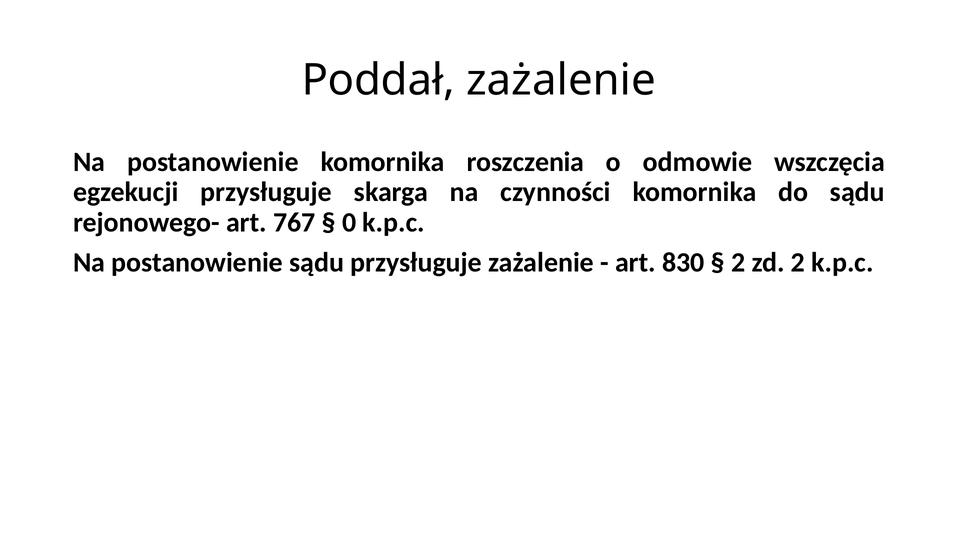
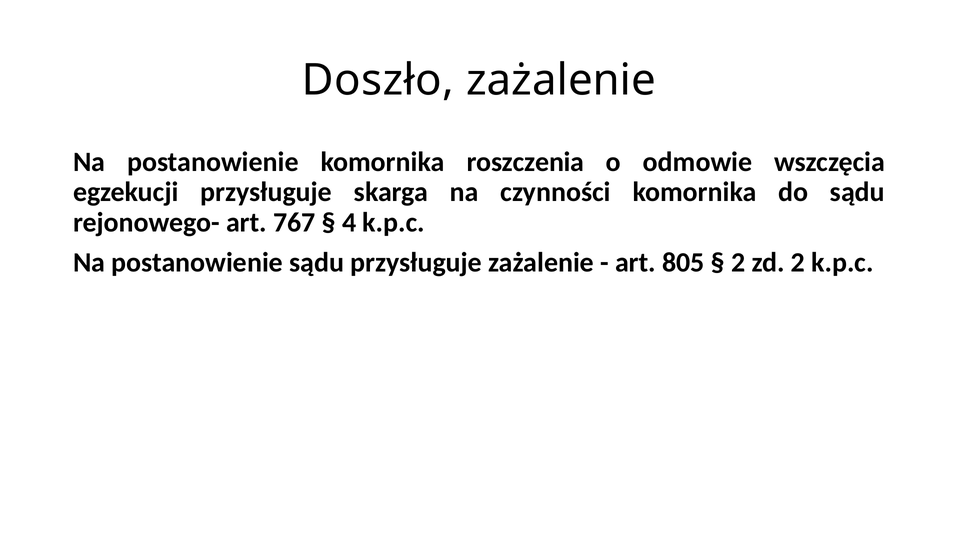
Poddał: Poddał -> Doszło (378, 80)
0: 0 -> 4 (349, 222)
830: 830 -> 805 (683, 263)
